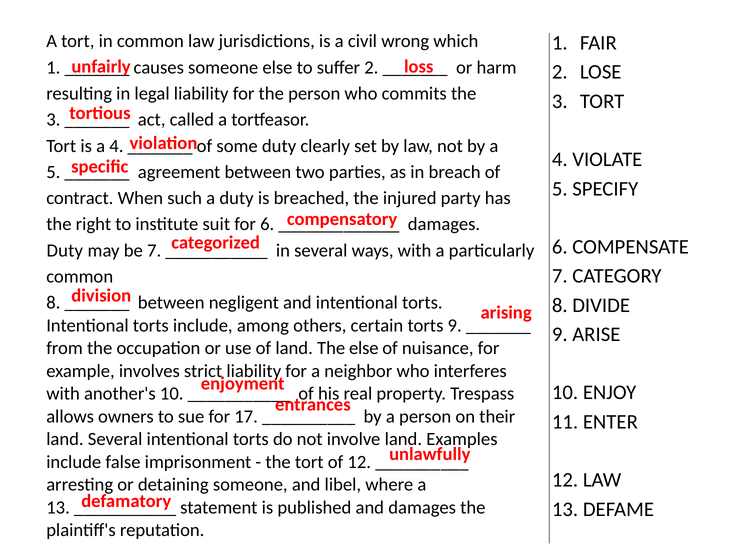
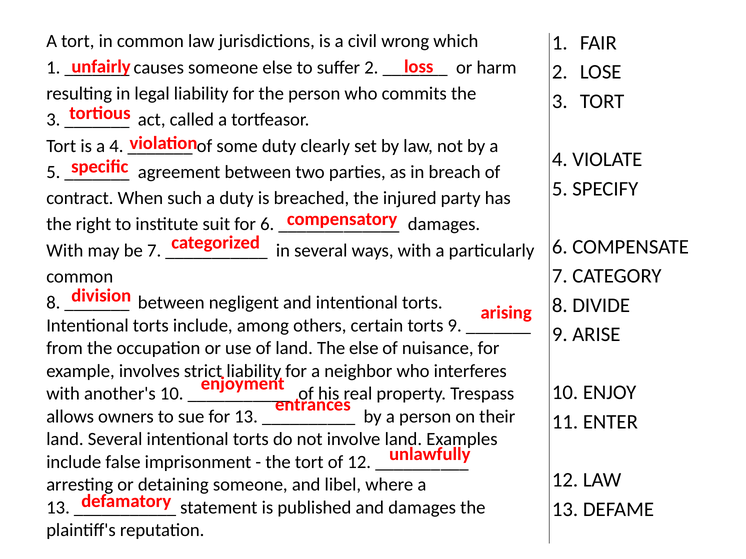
Duty: Duty -> With (65, 251)
for 17: 17 -> 13 (246, 417)
